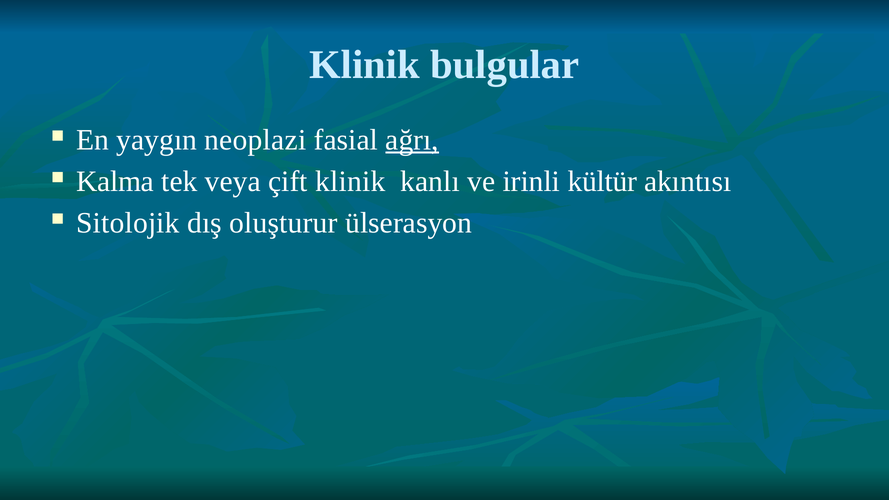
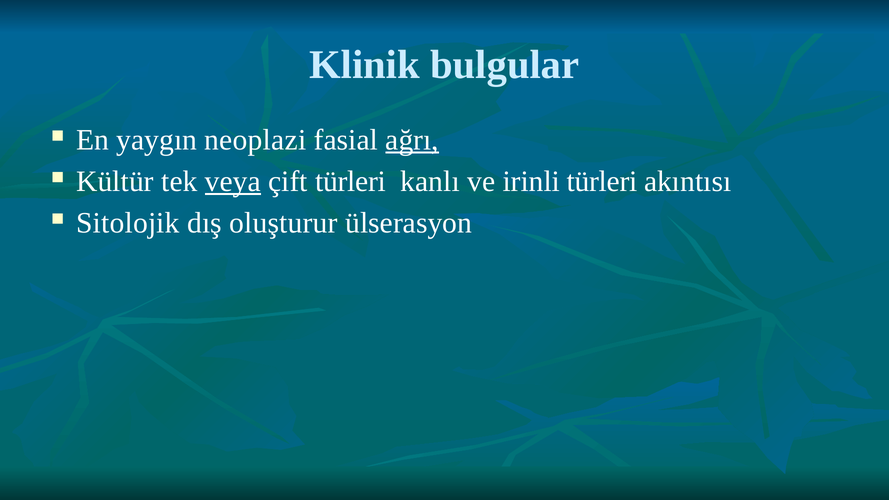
Kalma: Kalma -> Kültür (115, 181)
veya underline: none -> present (233, 181)
çift klinik: klinik -> türleri (351, 181)
irinli kültür: kültür -> türleri (602, 181)
